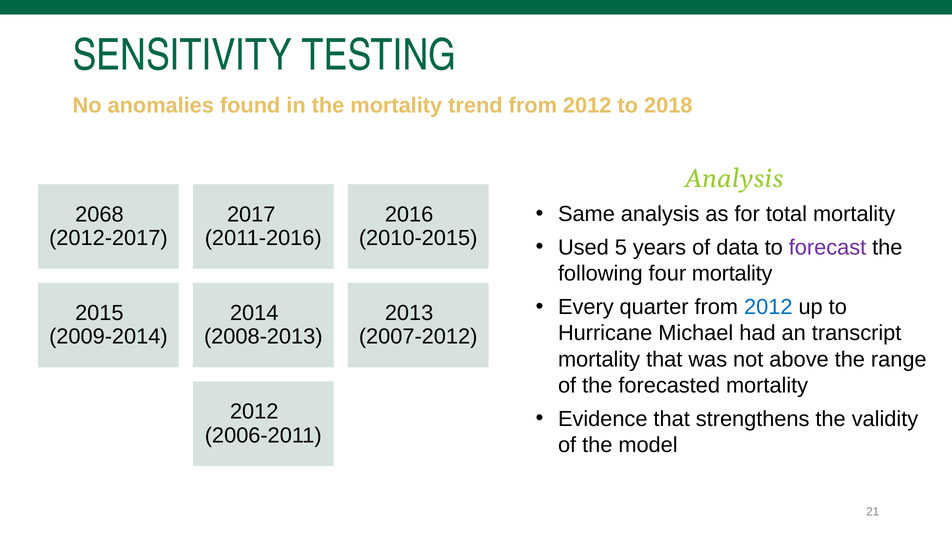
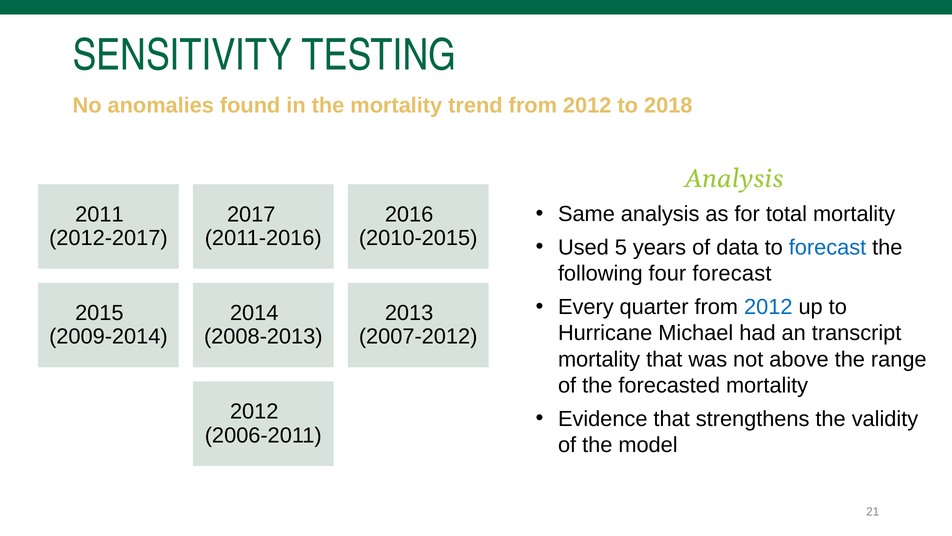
2068: 2068 -> 2011 (99, 214)
forecast colour: purple -> blue (827, 247)
four mortality: mortality -> forecast (732, 273)
